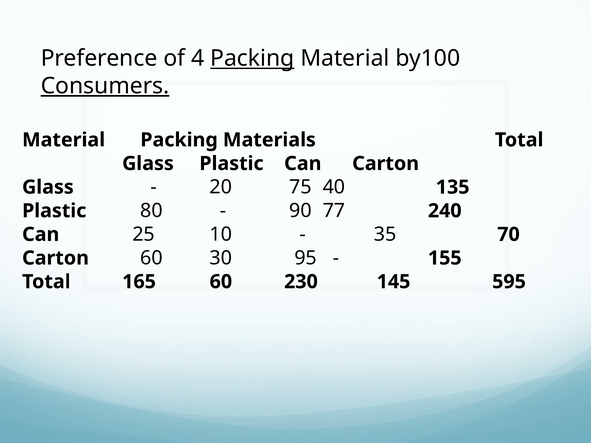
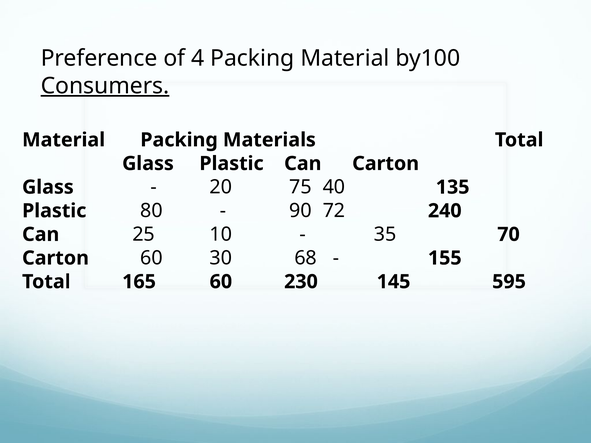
Packing underline: present -> none (252, 58)
77: 77 -> 72 (334, 211)
95: 95 -> 68 (306, 258)
